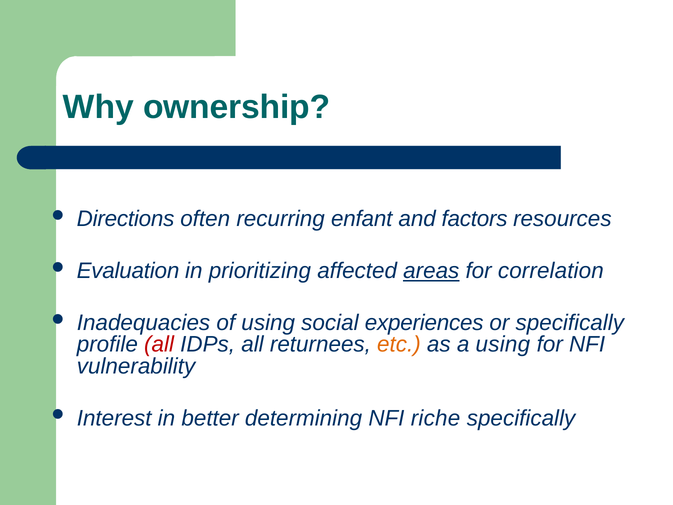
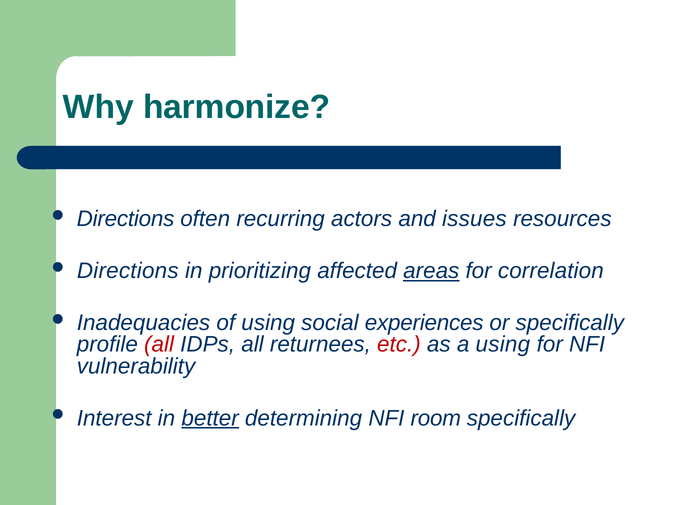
ownership: ownership -> harmonize (237, 107)
enfant: enfant -> actors (362, 219)
factors: factors -> issues (474, 219)
Evaluation: Evaluation -> Directions (128, 271)
etc colour: orange -> red (399, 344)
better underline: none -> present (210, 418)
riche: riche -> room (436, 418)
